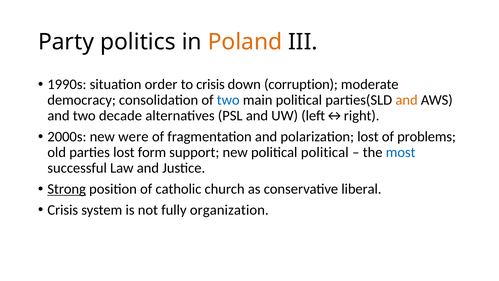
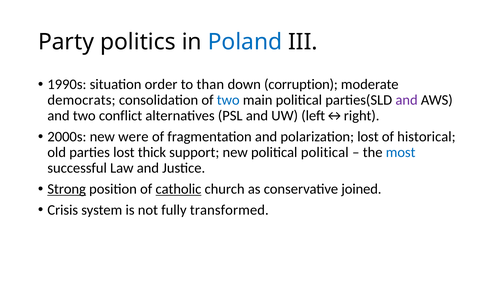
Poland colour: orange -> blue (245, 42)
to crisis: crisis -> than (210, 84)
democracy: democracy -> democrats (81, 100)
and colour: orange -> purple (407, 100)
decade: decade -> conflict (121, 116)
problems: problems -> historical (426, 137)
form: form -> thick (152, 152)
catholic underline: none -> present (178, 189)
liberal: liberal -> joined (361, 189)
organization: organization -> transformed (229, 210)
